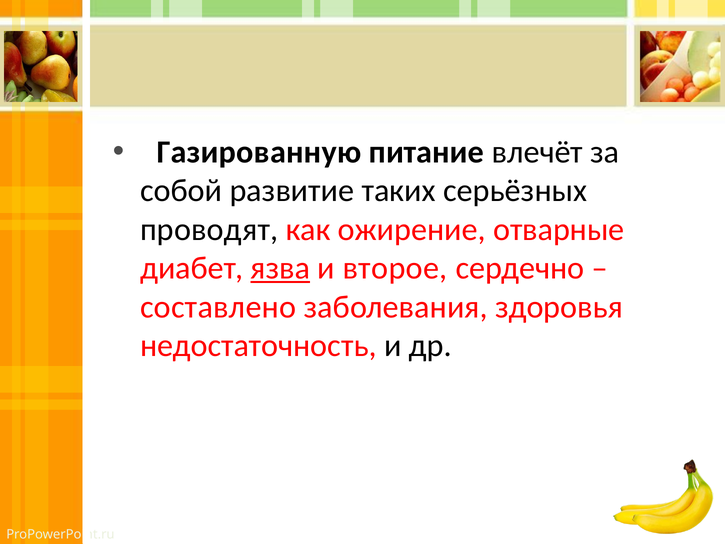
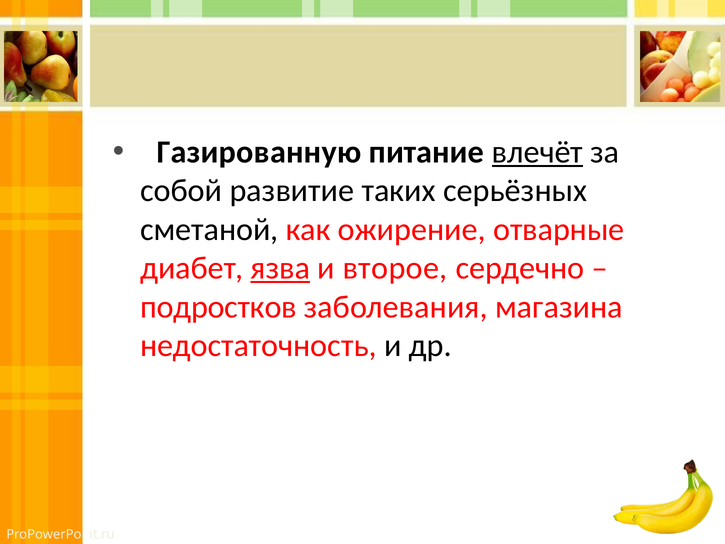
влечёт underline: none -> present (537, 152)
проводят: проводят -> сметаной (209, 229)
составлено: составлено -> подростков (218, 307)
здоровья: здоровья -> магазина (559, 307)
